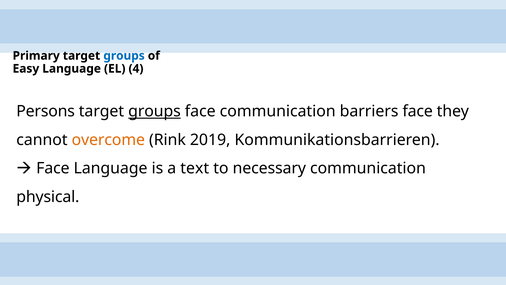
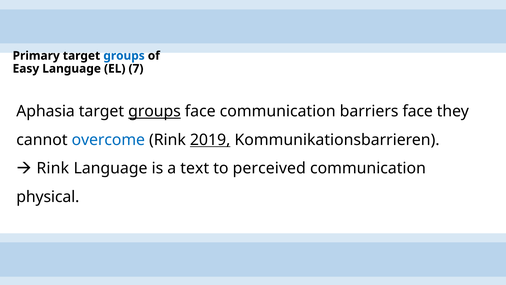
4: 4 -> 7 (136, 69)
Persons: Persons -> Aphasia (46, 111)
overcome colour: orange -> blue (108, 140)
2019 underline: none -> present (210, 140)
Face: Face -> Rink (53, 168)
necessary: necessary -> perceived (269, 168)
